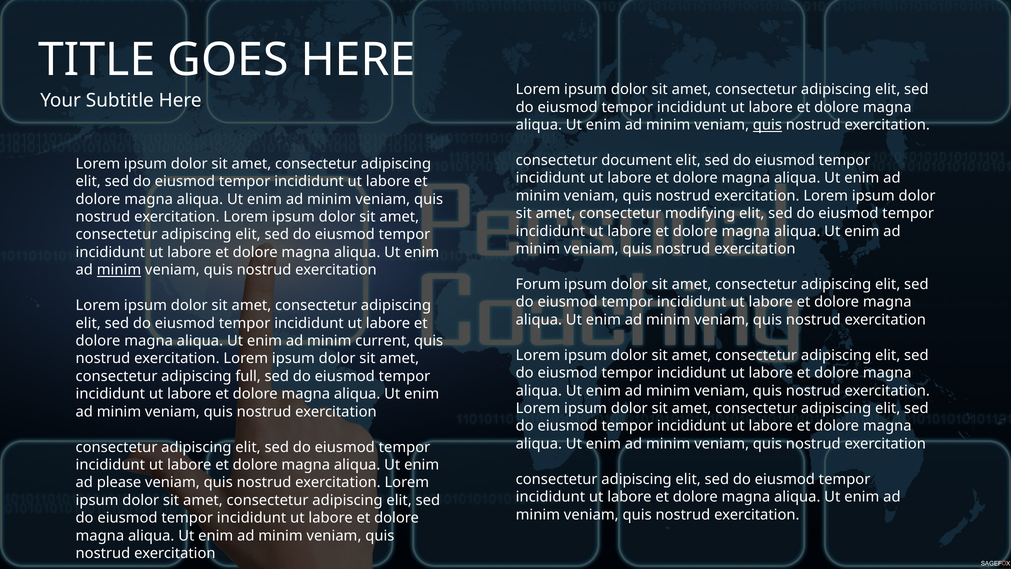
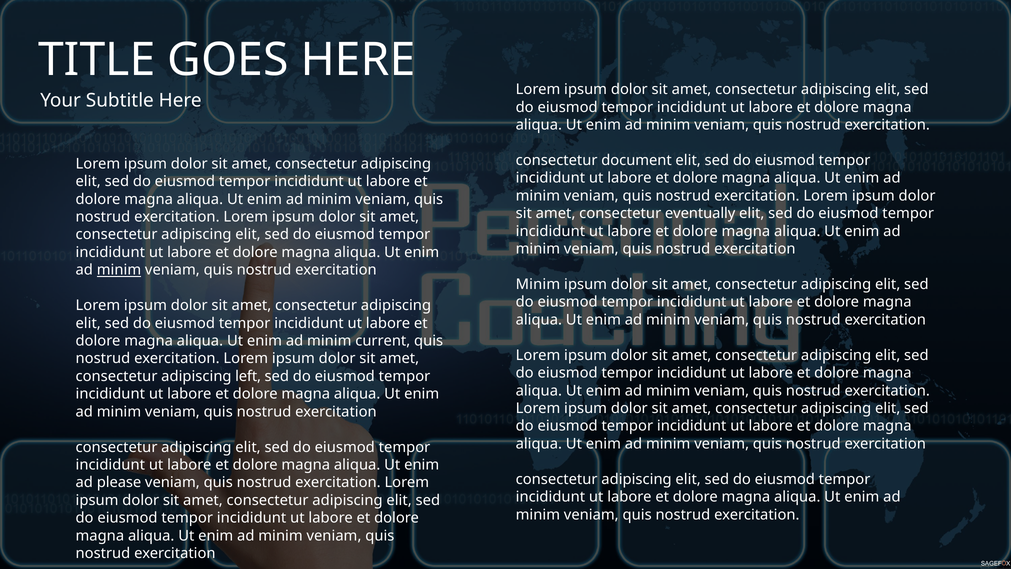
quis underline: present -> none (767, 125)
modifying: modifying -> eventually (700, 213)
Forum: Forum -> Minim (538, 284)
full: full -> left (248, 376)
